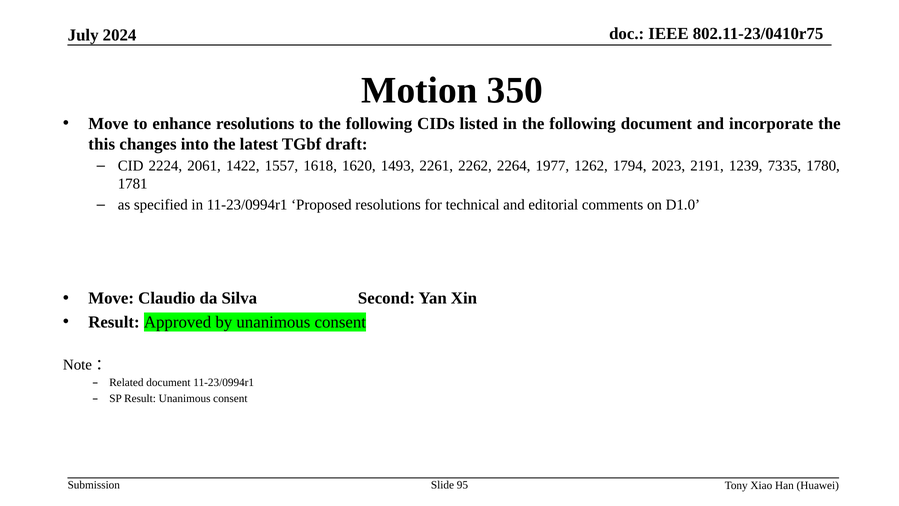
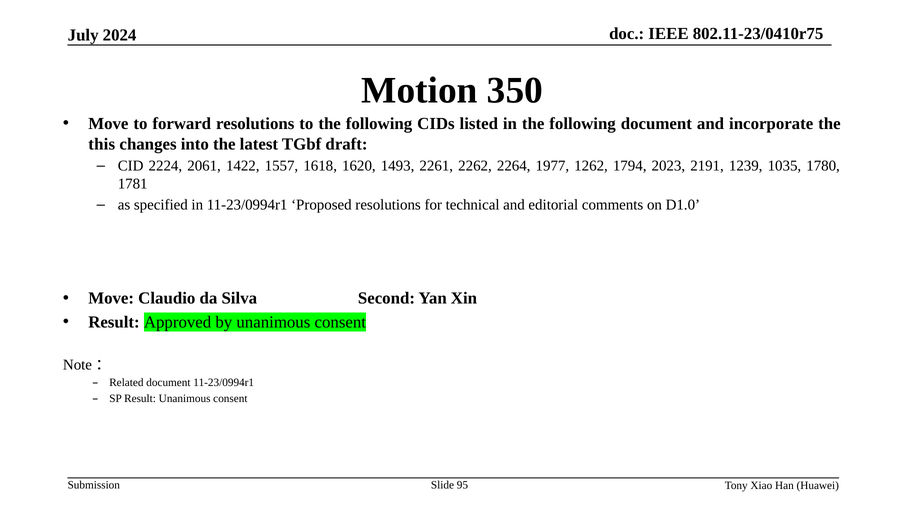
enhance: enhance -> forward (182, 124)
7335: 7335 -> 1035 (784, 166)
